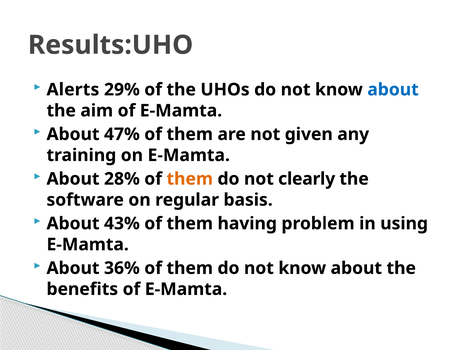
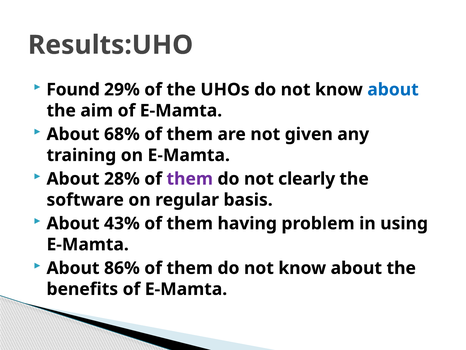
Alerts: Alerts -> Found (73, 90)
47%: 47% -> 68% (122, 134)
them colour: orange -> purple (190, 179)
36%: 36% -> 86% (122, 268)
